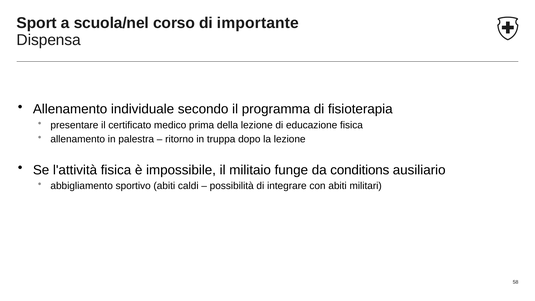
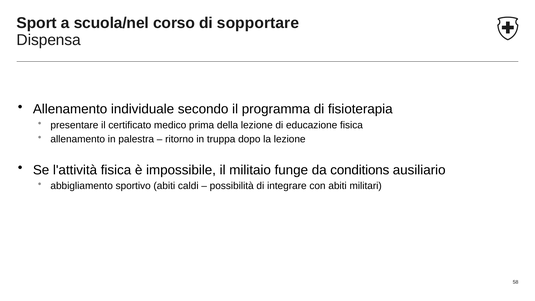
importante: importante -> sopportare (258, 23)
